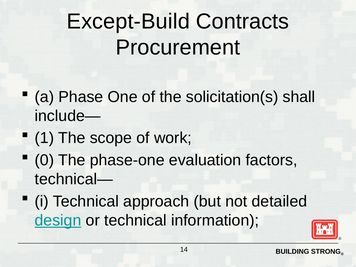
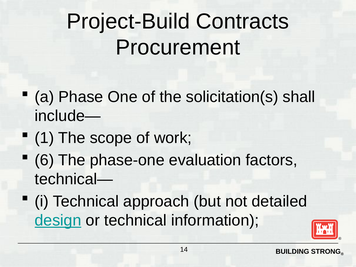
Except-Build: Except-Build -> Project-Build (128, 21)
0: 0 -> 6 (44, 160)
